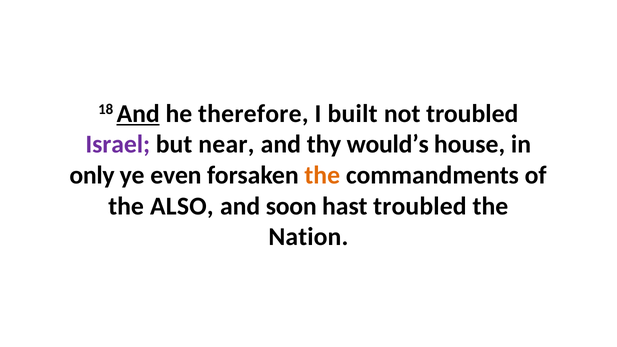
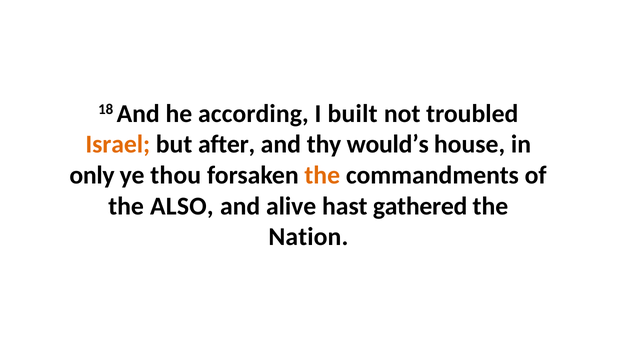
And underline: present -> none (138, 114)
therefore: therefore -> according (253, 114)
Israel colour: purple -> orange (118, 144)
near: near -> after (227, 144)
even: even -> thou (176, 175)
soon: soon -> alive (291, 206)
hast troubled: troubled -> gathered (420, 206)
